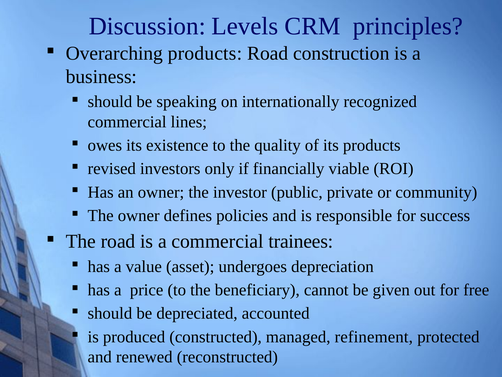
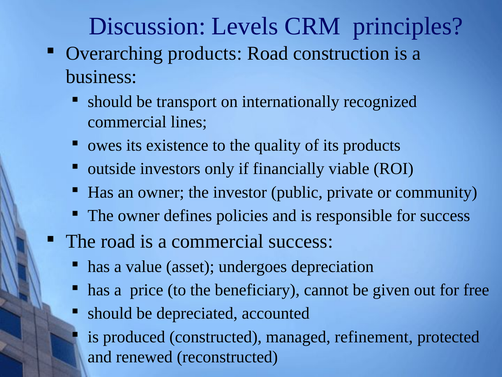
speaking: speaking -> transport (187, 102)
revised: revised -> outside (112, 169)
commercial trainees: trainees -> success (301, 241)
